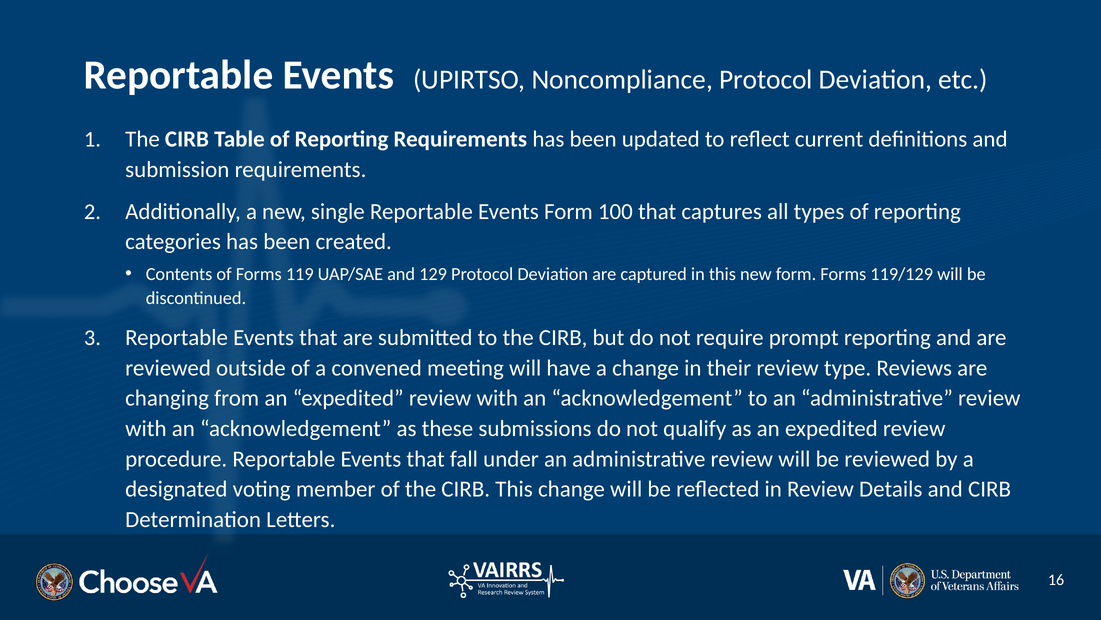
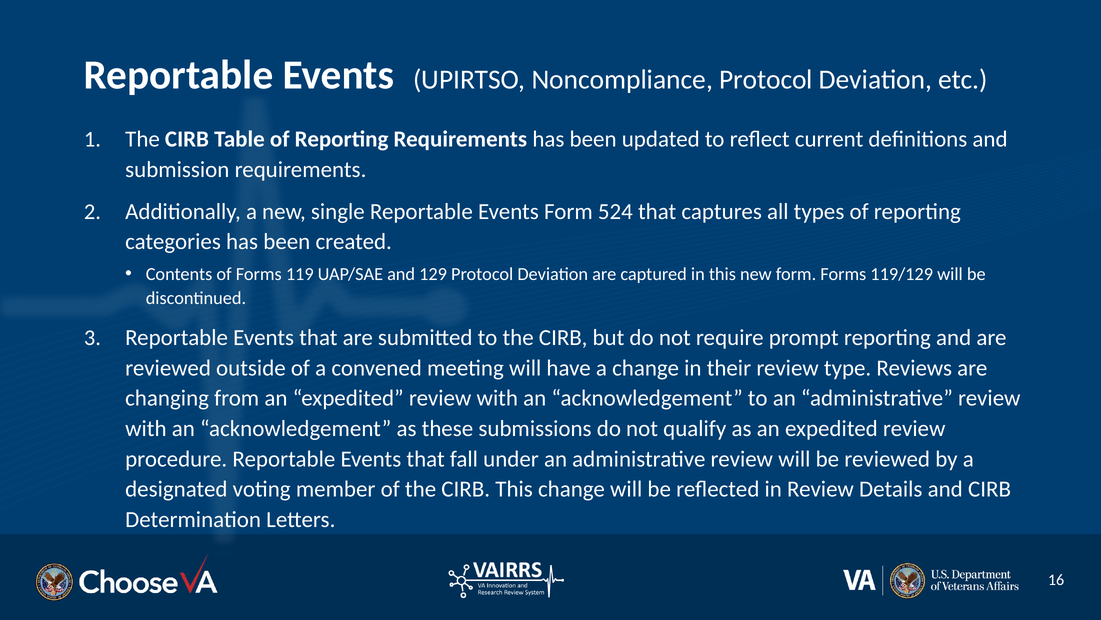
100: 100 -> 524 (615, 211)
